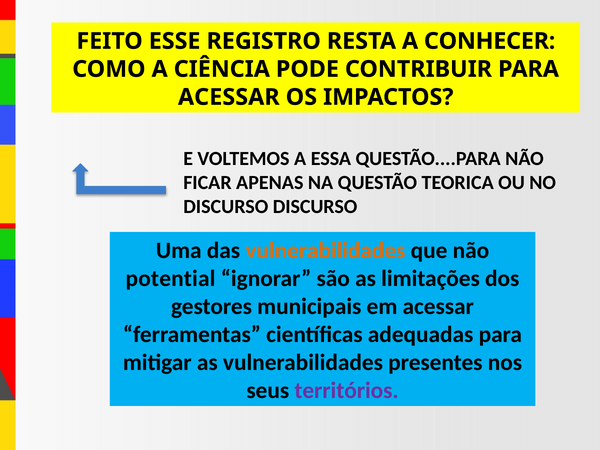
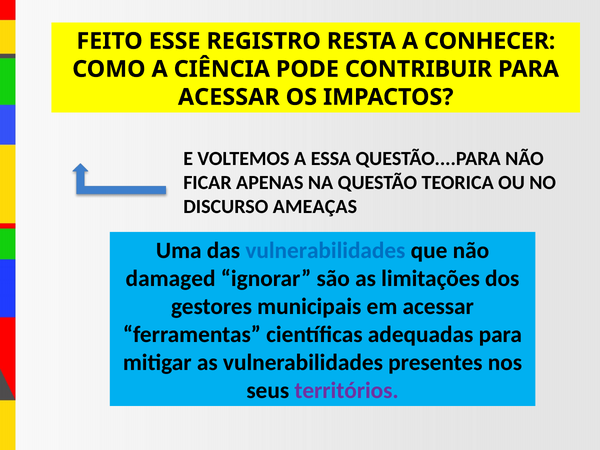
DISCURSO DISCURSO: DISCURSO -> AMEAÇAS (315, 207)
vulnerabilidades colour: orange -> blue (325, 251)
potential: potential -> damaged (171, 279)
